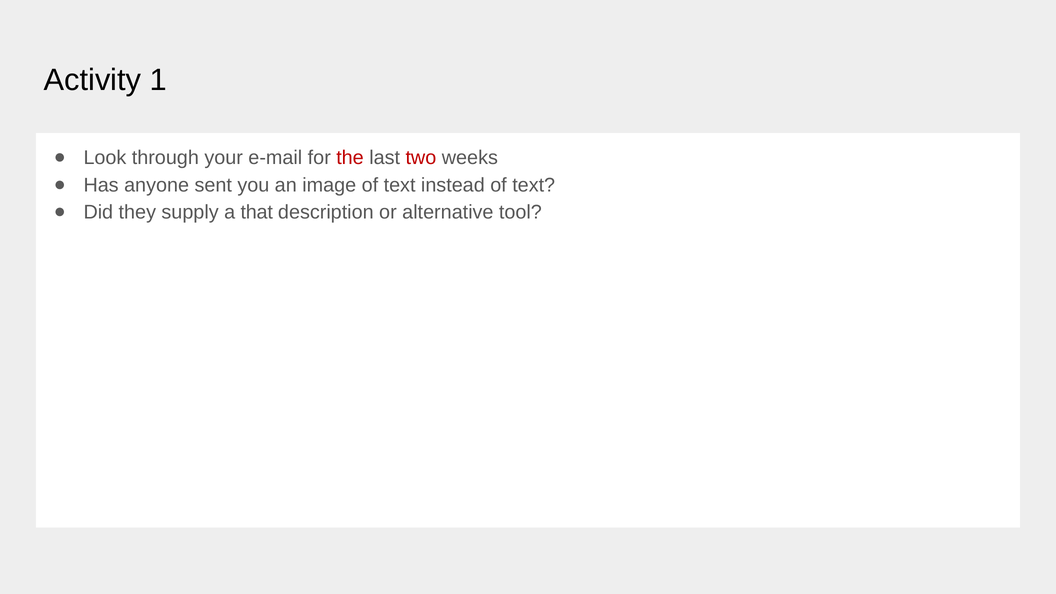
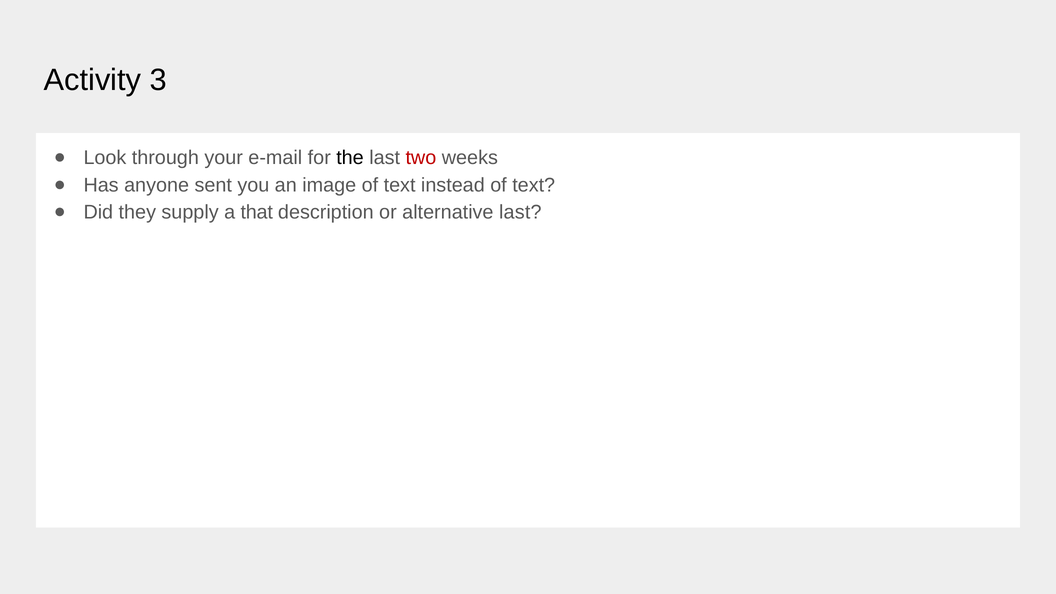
1: 1 -> 3 (158, 80)
the colour: red -> black (350, 158)
alternative tool: tool -> last (520, 212)
